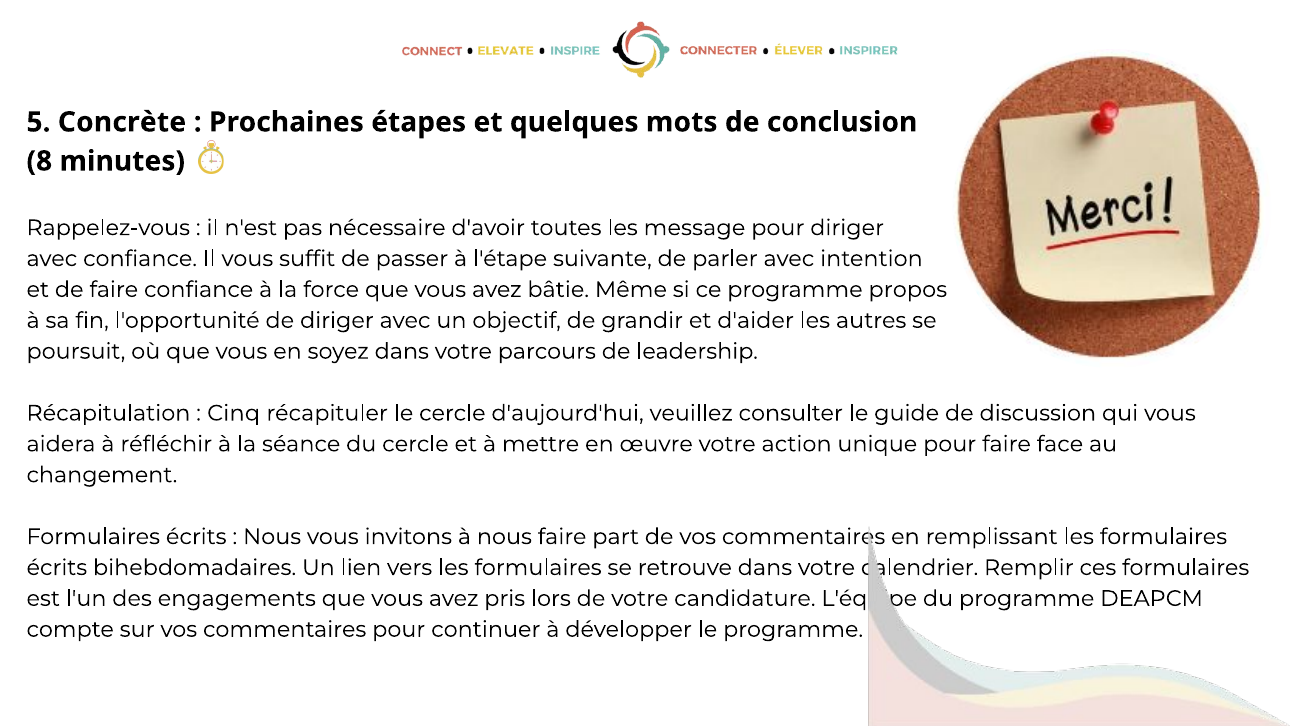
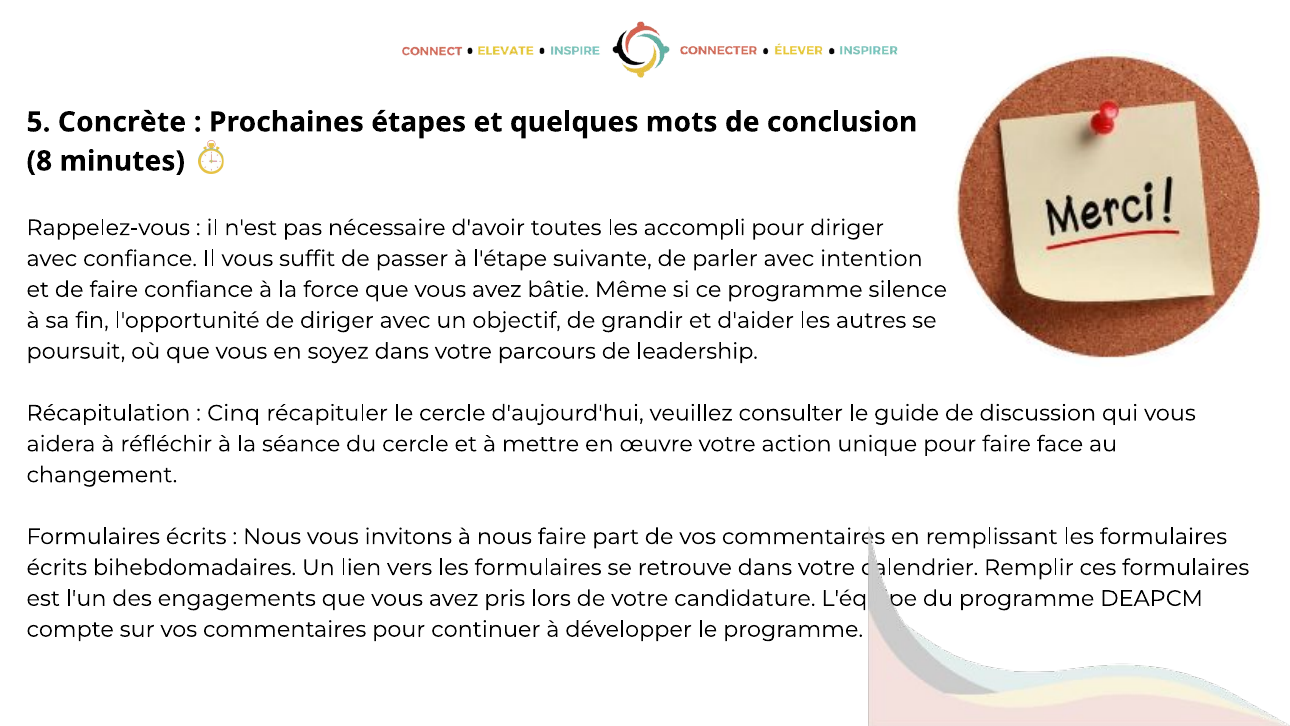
message: message -> accompli (695, 228)
propos: propos -> silence (908, 289)
